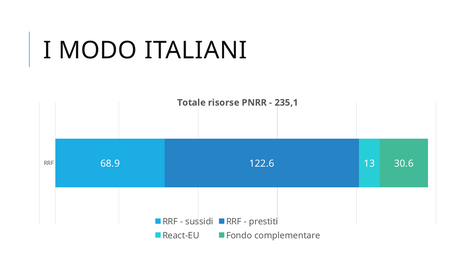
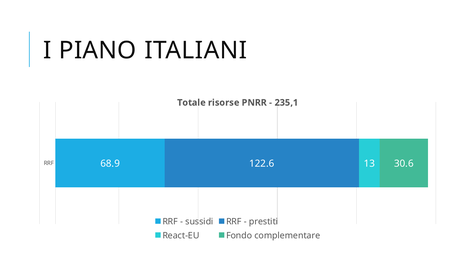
MODO: MODO -> PIANO (98, 50)
